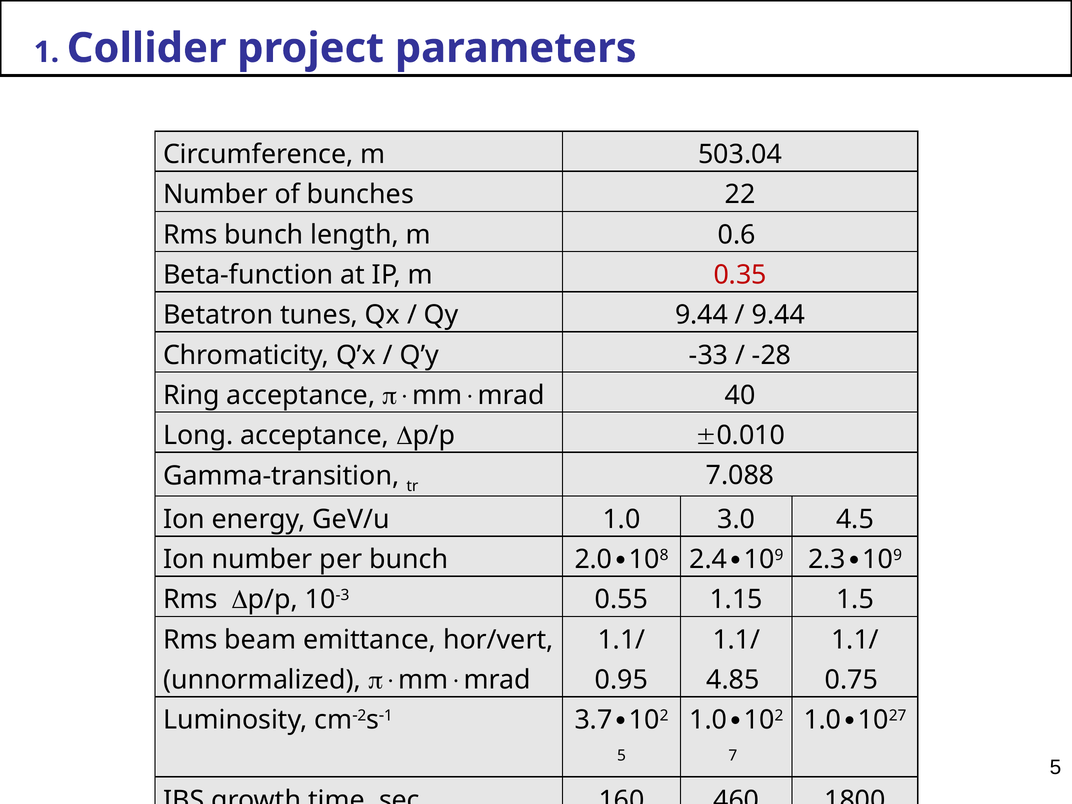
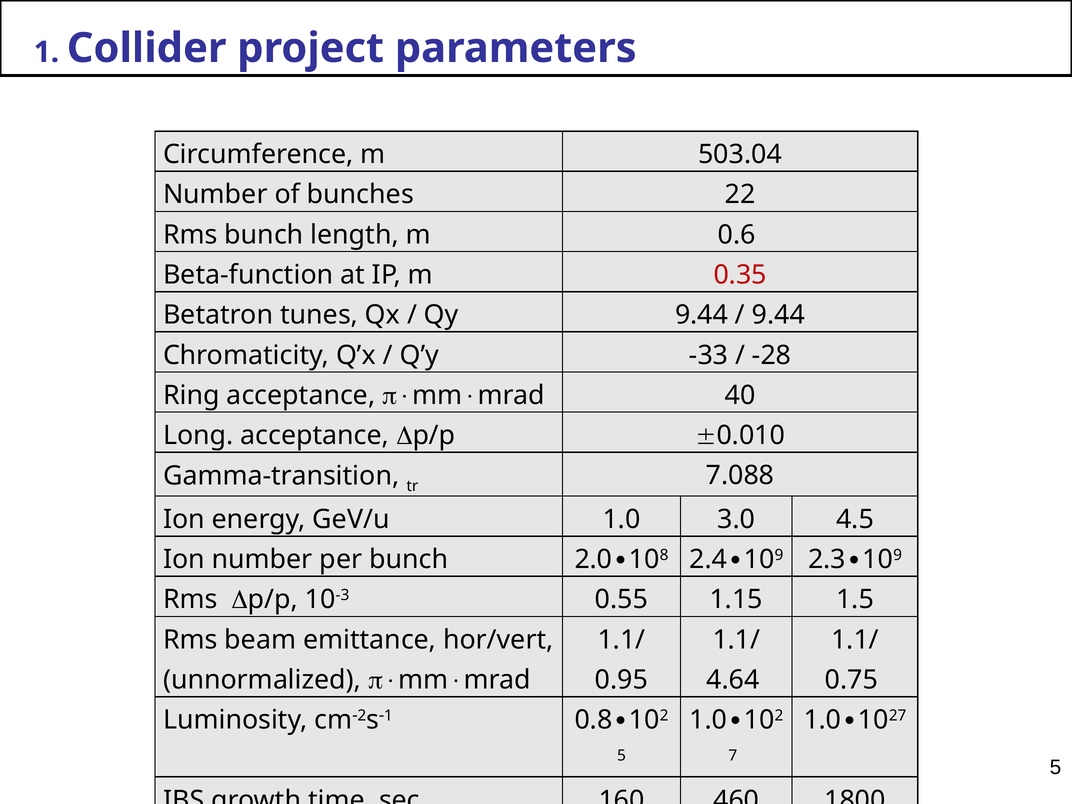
4.85: 4.85 -> 4.64 (733, 680)
3.7: 3.7 -> 0.8 (593, 720)
